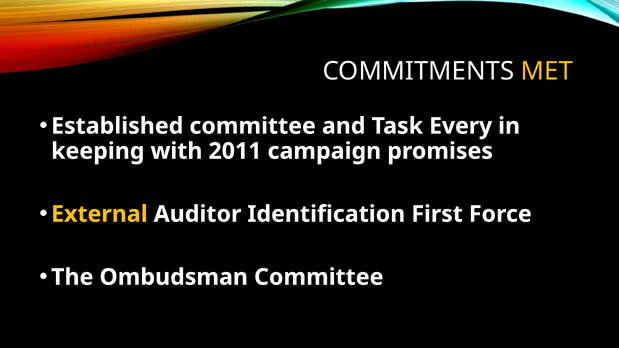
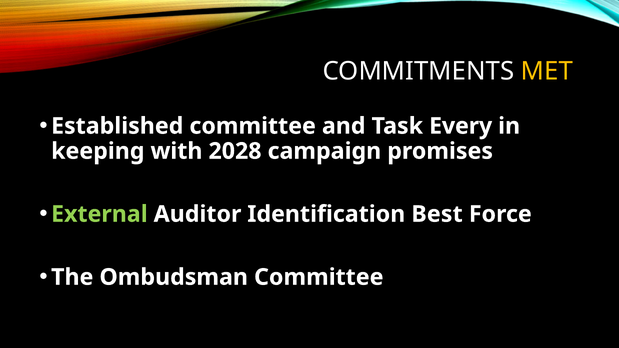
2011: 2011 -> 2028 (235, 151)
External colour: yellow -> light green (99, 214)
First: First -> Best (437, 214)
